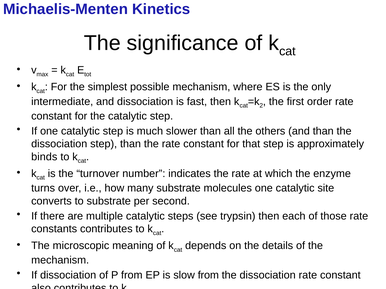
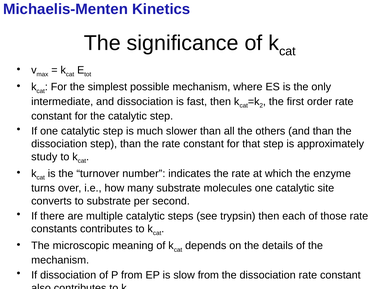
binds: binds -> study (44, 157)
